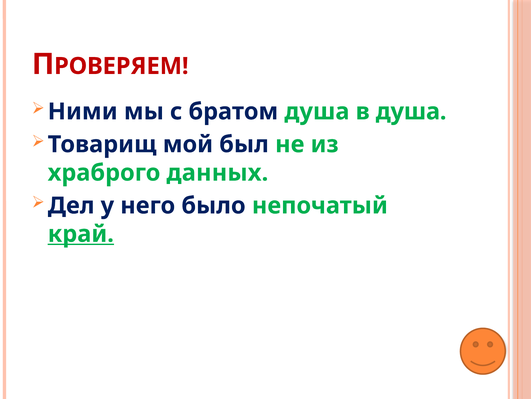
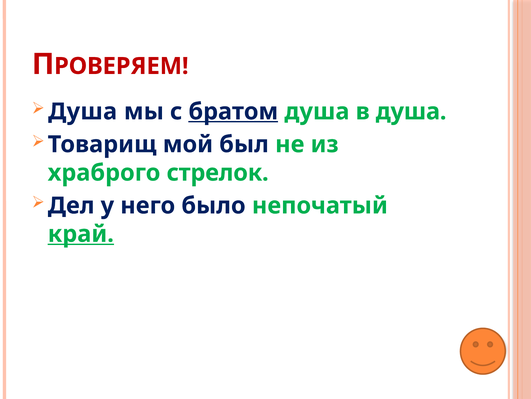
Ними: Ними -> Душа (83, 111)
братом underline: none -> present (233, 111)
данных: данных -> стрелок (218, 173)
